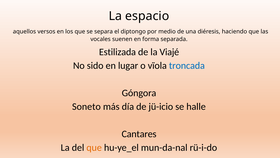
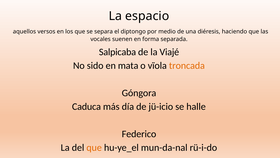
Estilizada: Estilizada -> Salpicaba (117, 52)
lugar: lugar -> mata (128, 65)
troncada colour: blue -> orange (187, 65)
Soneto: Soneto -> Caduca (86, 106)
Cantares: Cantares -> Federico (139, 134)
